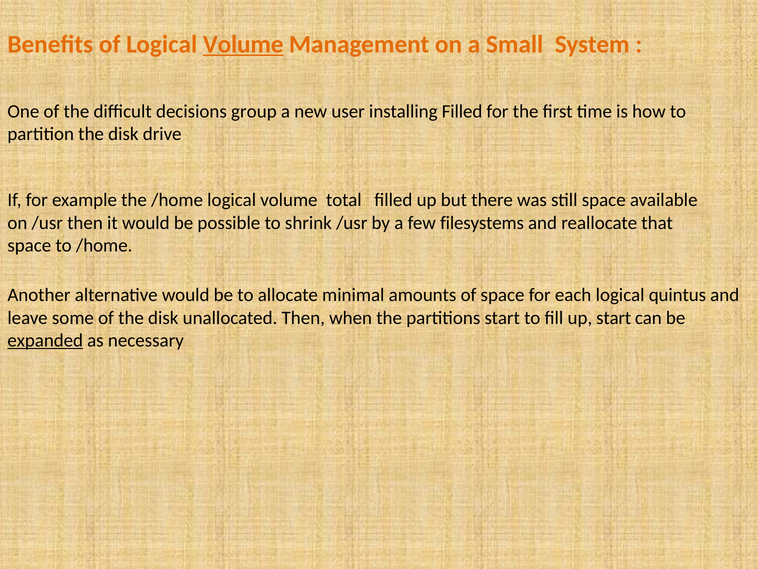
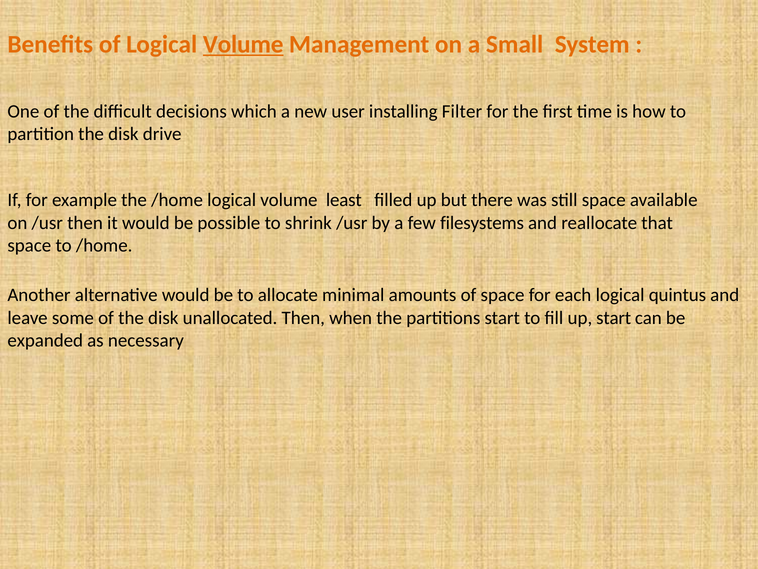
group: group -> which (254, 111)
installing Filled: Filled -> Filter (462, 111)
total: total -> least (344, 200)
expanded underline: present -> none (45, 340)
